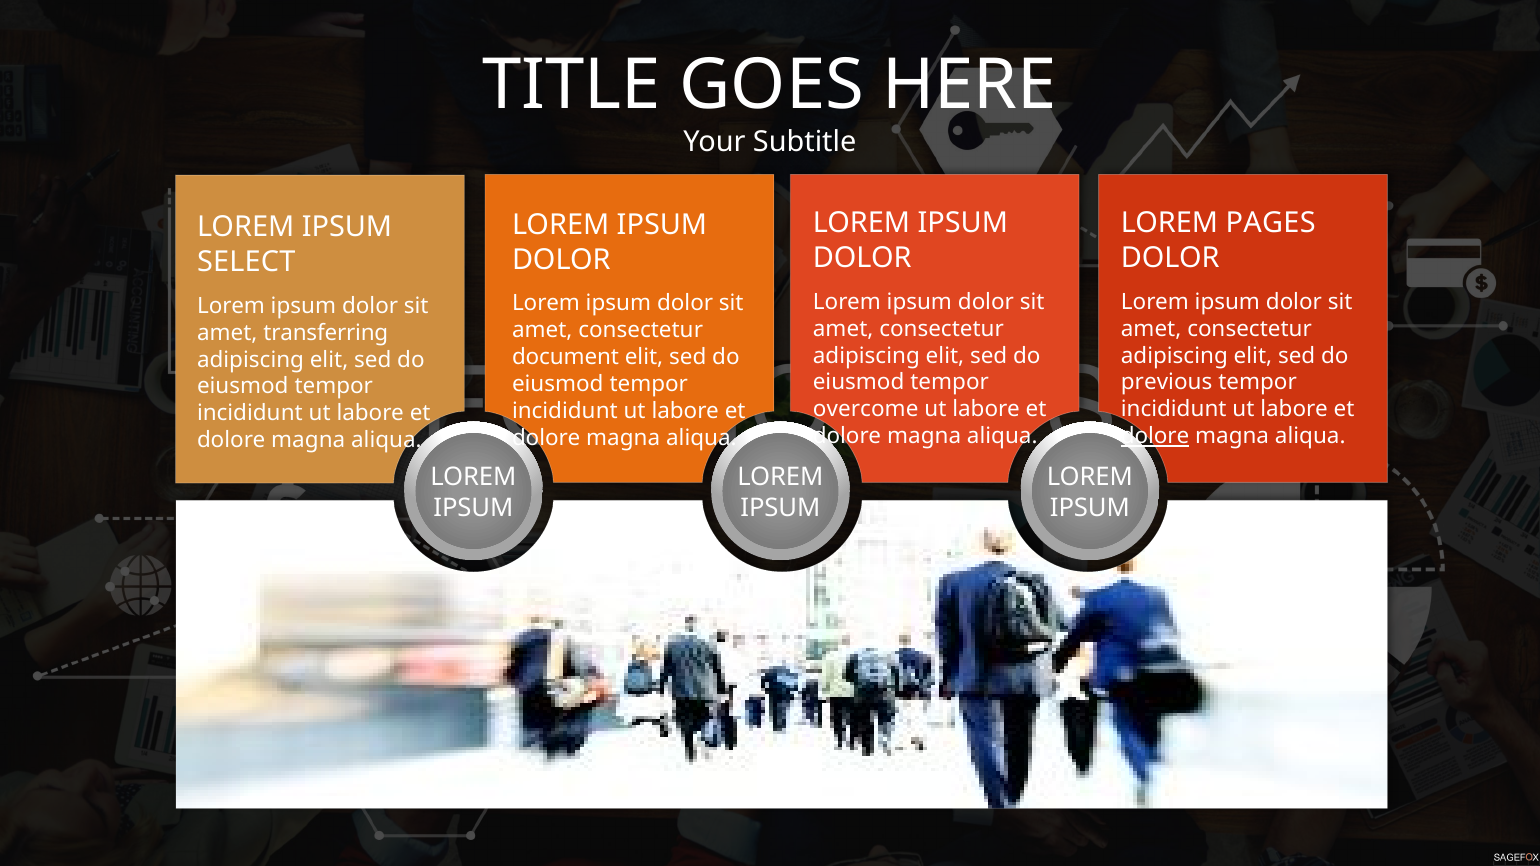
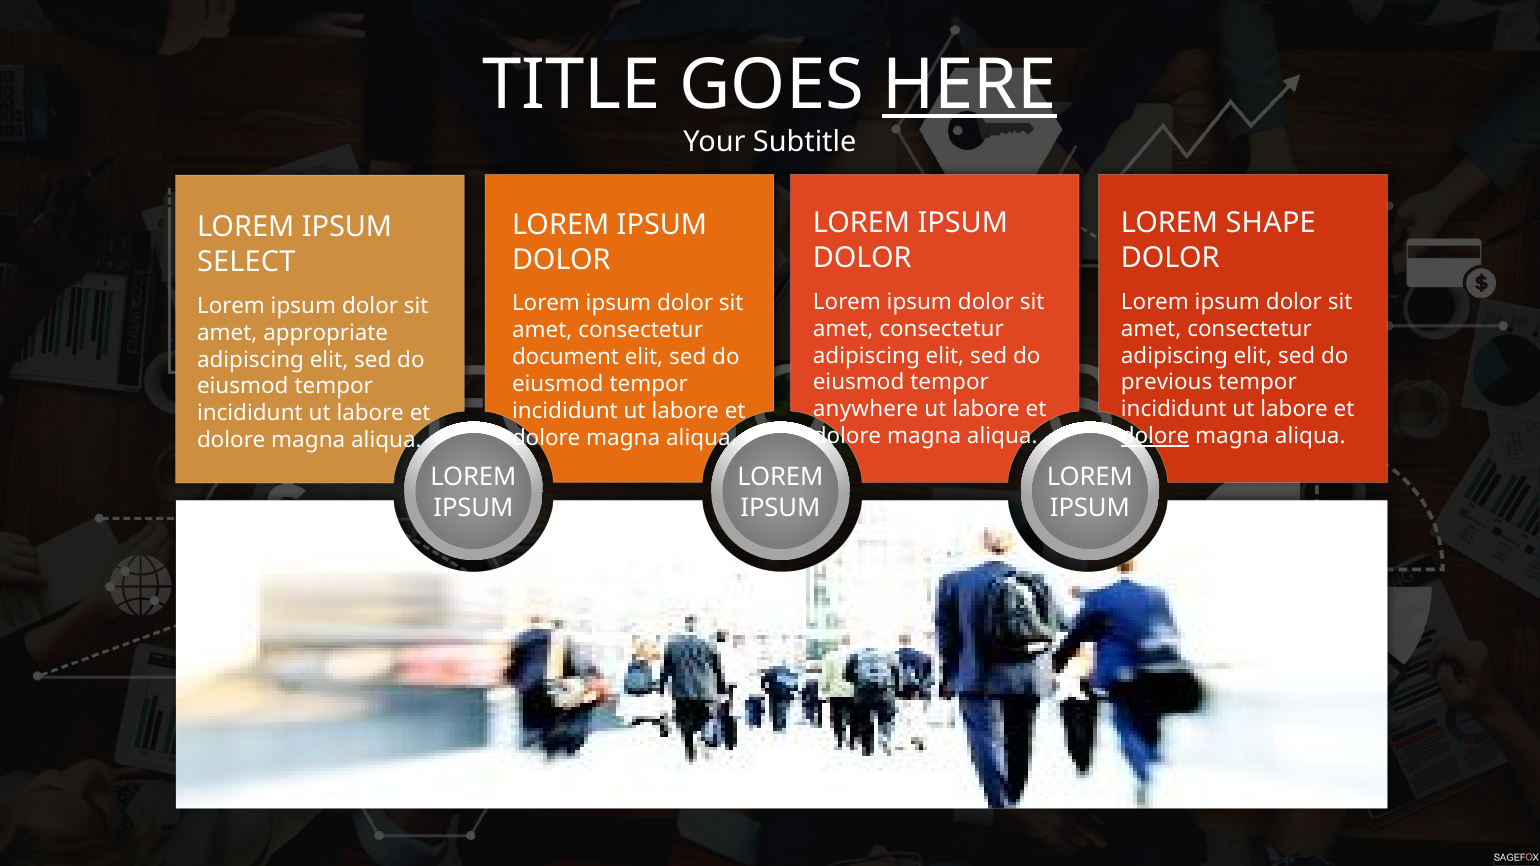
HERE underline: none -> present (970, 86)
PAGES: PAGES -> SHAPE (1271, 223)
transferring: transferring -> appropriate (326, 333)
overcome: overcome -> anywhere (866, 410)
